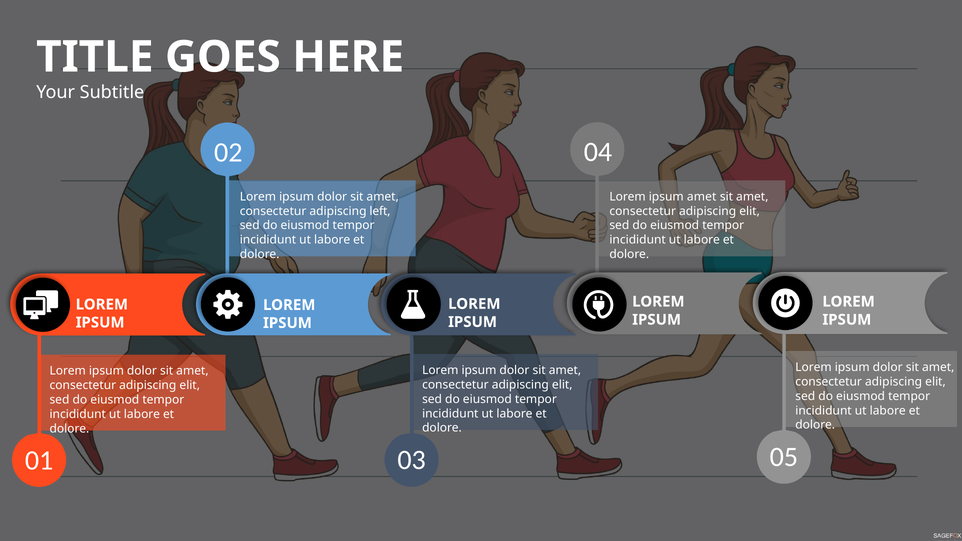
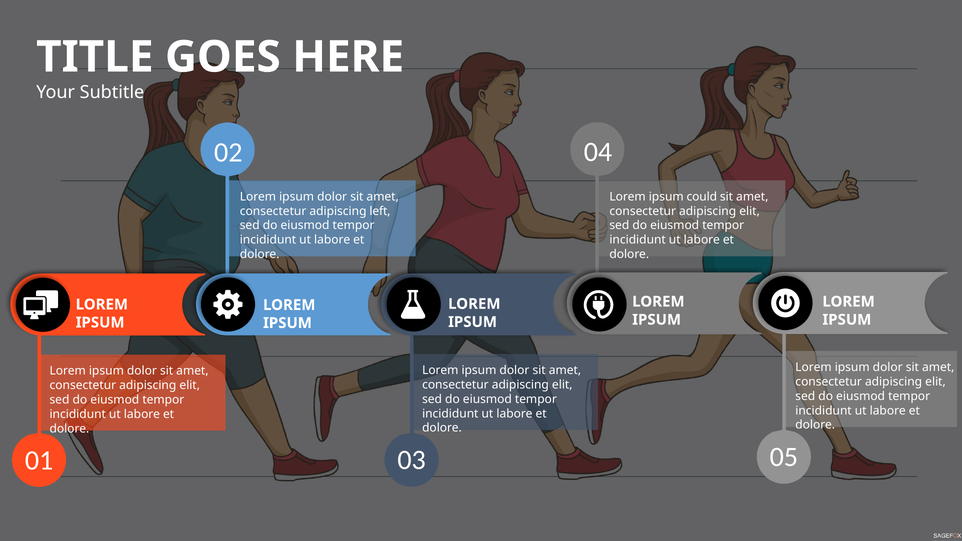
ipsum amet: amet -> could (702, 197)
